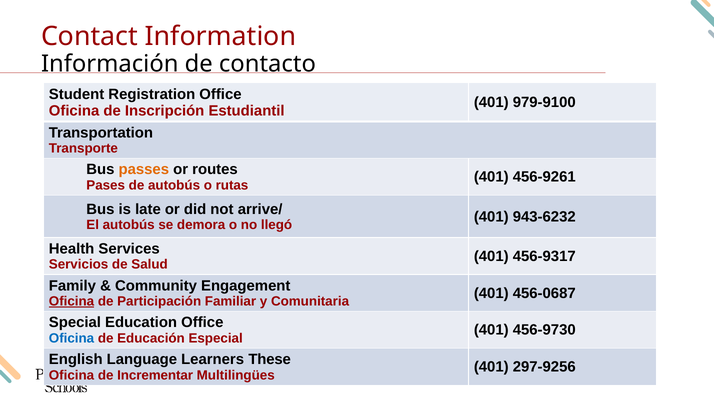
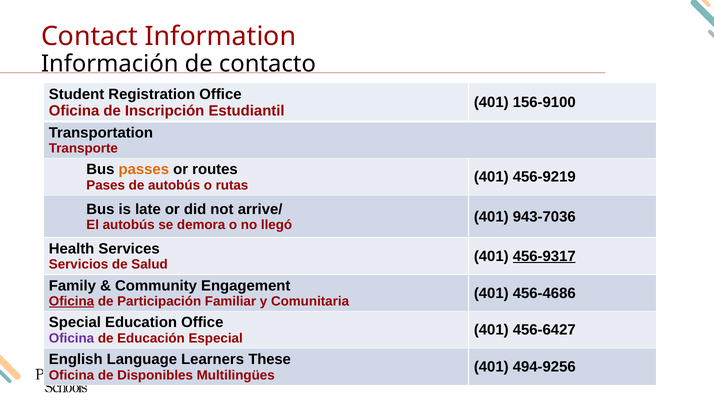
979-9100: 979-9100 -> 156-9100 (544, 103)
456-9261: 456-9261 -> 456-9219 (544, 177)
943-6232: 943-6232 -> 943-7036 (544, 217)
456-9317 underline: none -> present (544, 257)
456-0687: 456-0687 -> 456-4686 (544, 294)
456-9730: 456-9730 -> 456-6427 (544, 331)
Oficina colour: blue -> purple (72, 339)
297-9256: 297-9256 -> 494-9256 (544, 368)
Incrementar: Incrementar -> Disponibles (155, 376)
